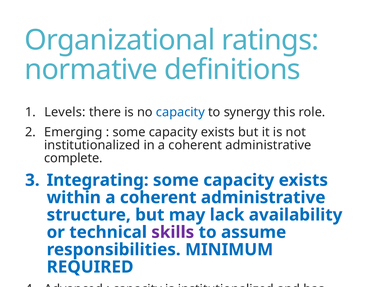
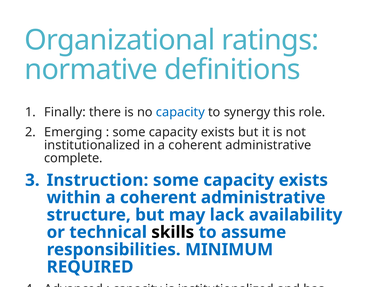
Levels: Levels -> Finally (65, 112)
Integrating: Integrating -> Instruction (98, 180)
skills colour: purple -> black (173, 232)
